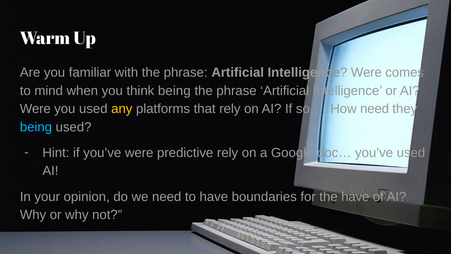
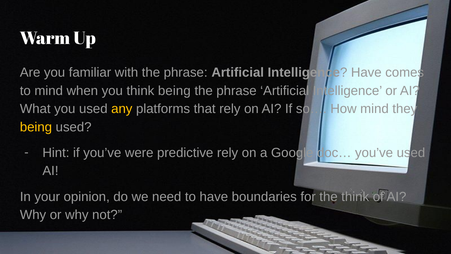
Intelligence Were: Were -> Have (366, 73)
Were: Were -> What (35, 109)
How need: need -> mind (374, 109)
being colour: light blue -> yellow (36, 127)
the have: have -> think (355, 196)
